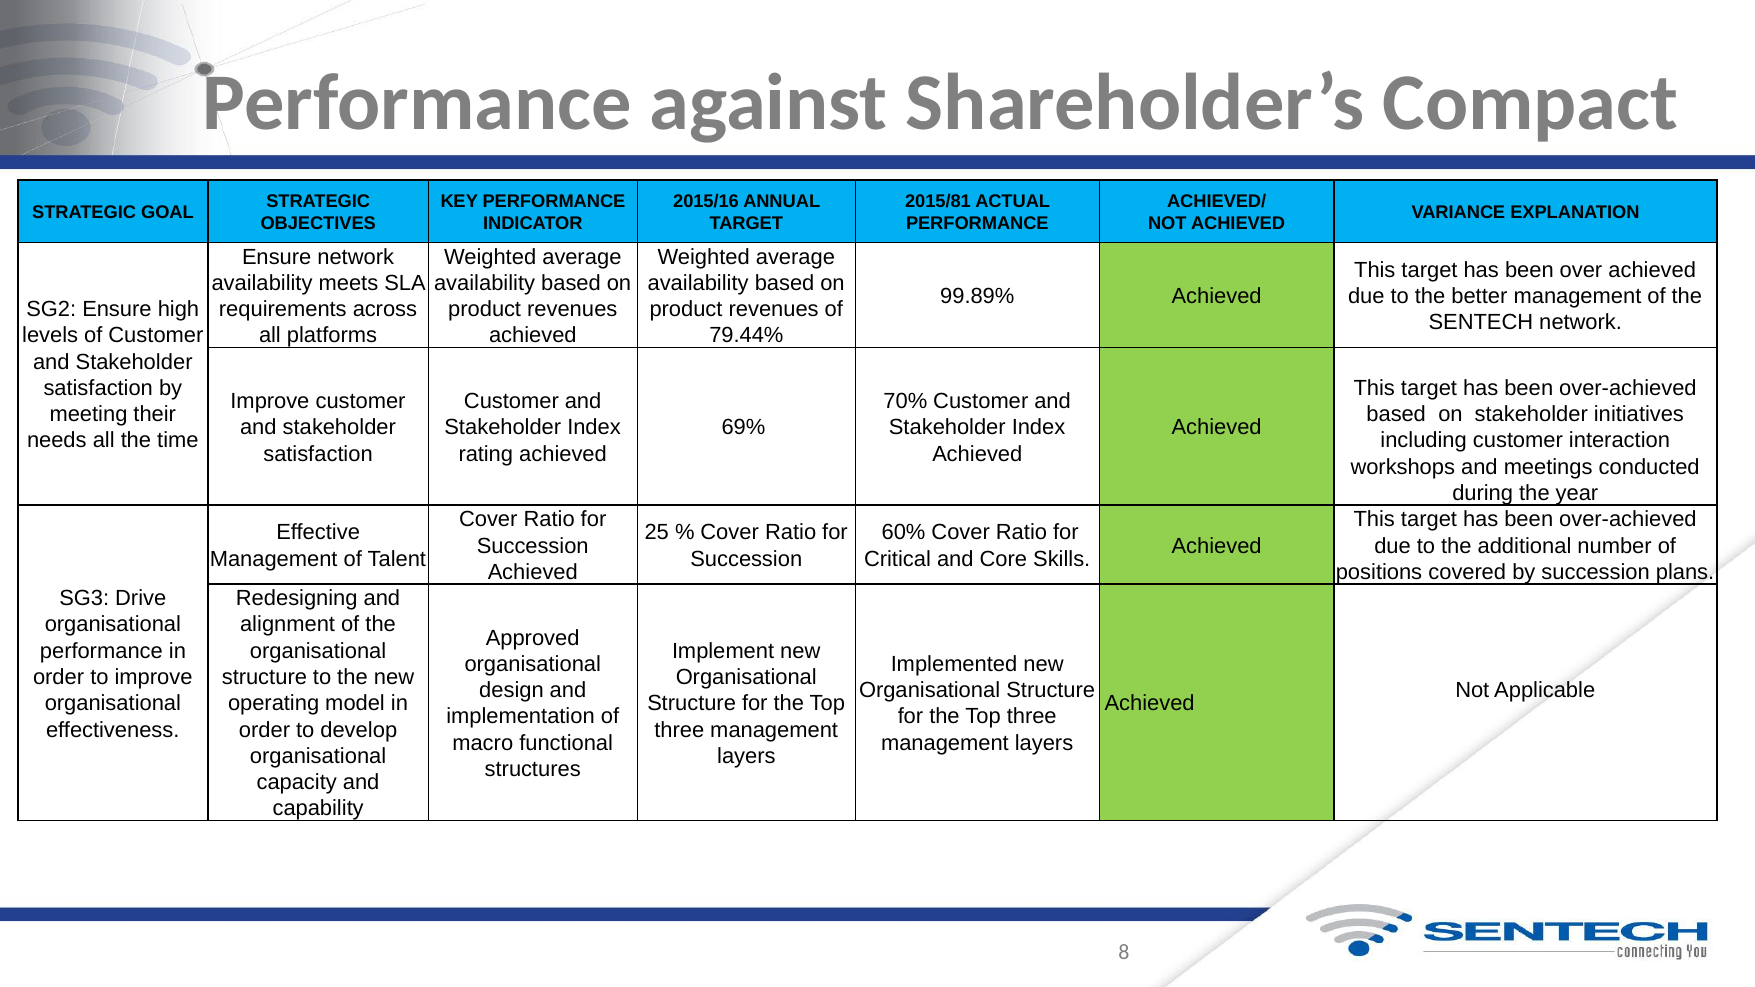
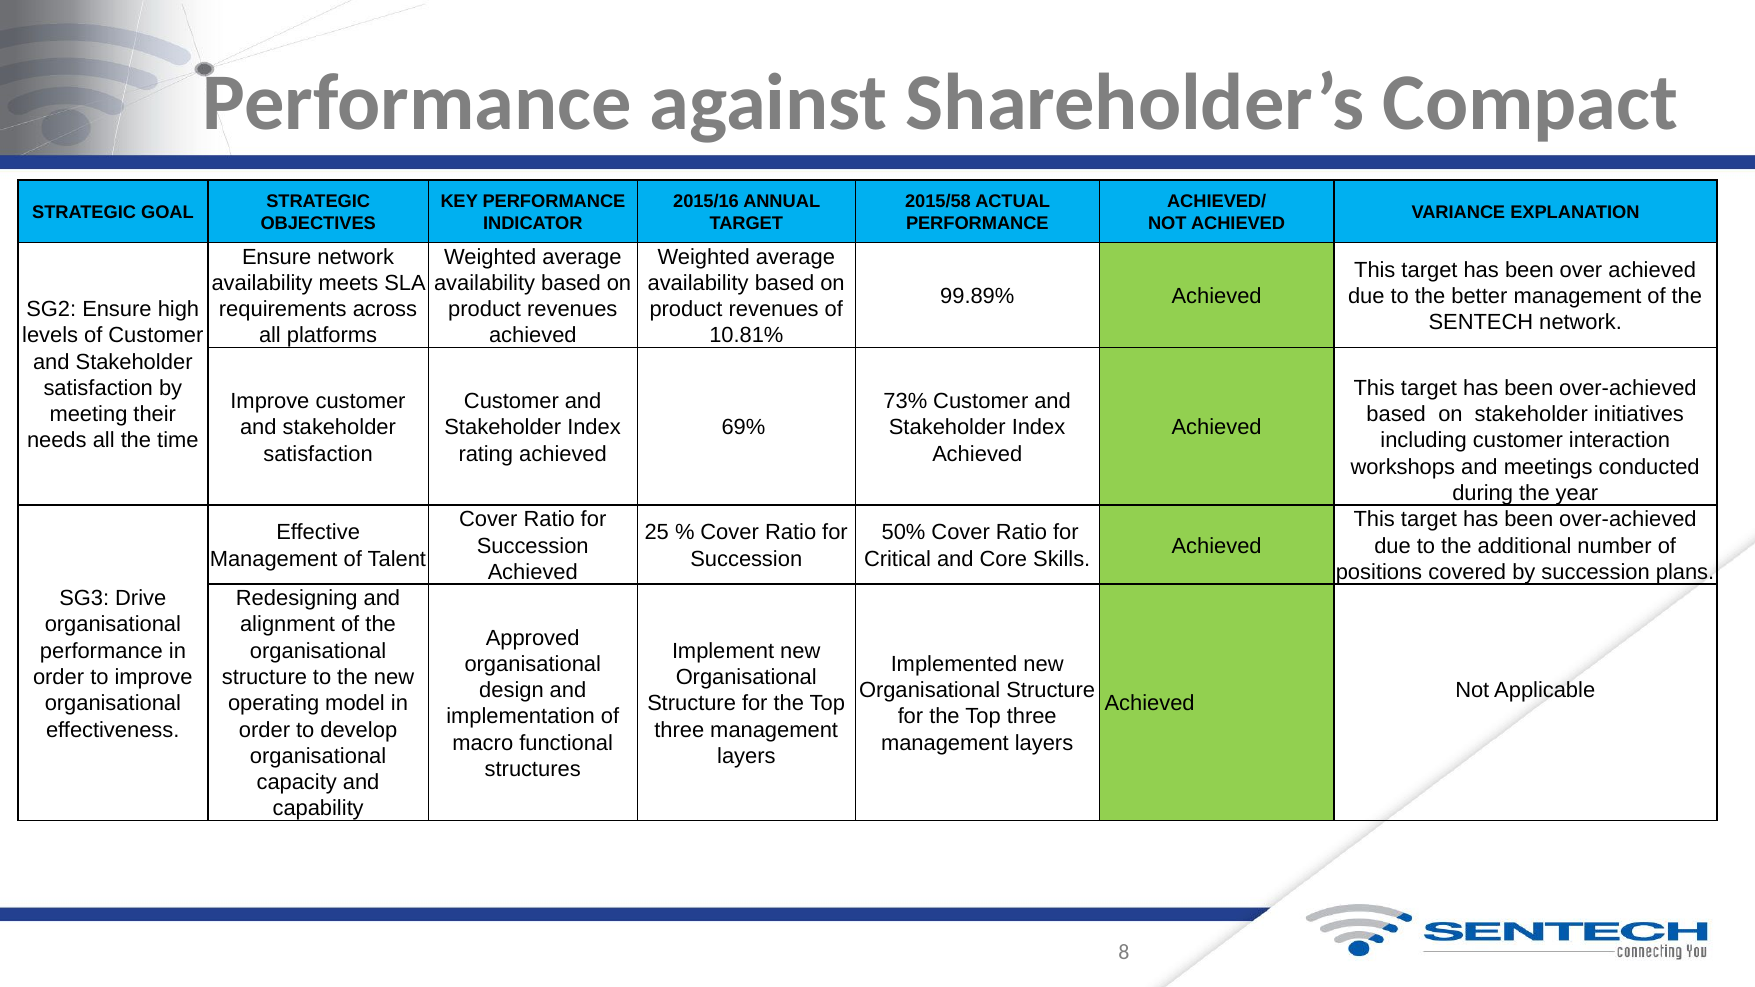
2015/81: 2015/81 -> 2015/58 (938, 201)
79.44%: 79.44% -> 10.81% (746, 336)
70%: 70% -> 73% (905, 401)
60%: 60% -> 50% (904, 533)
